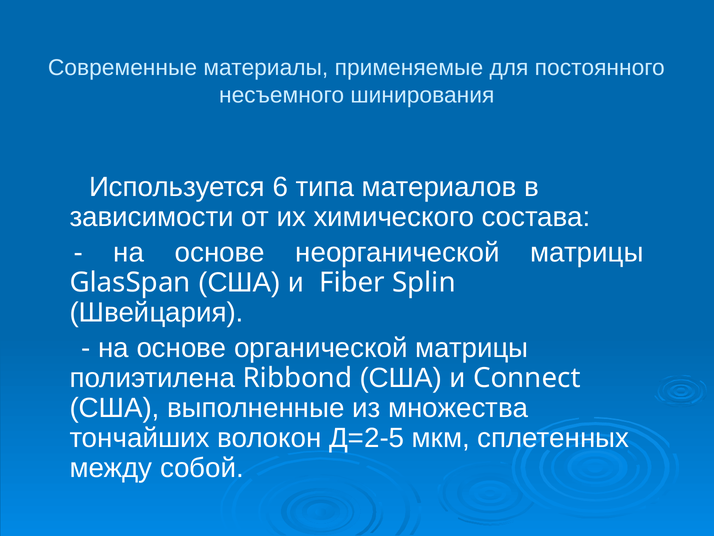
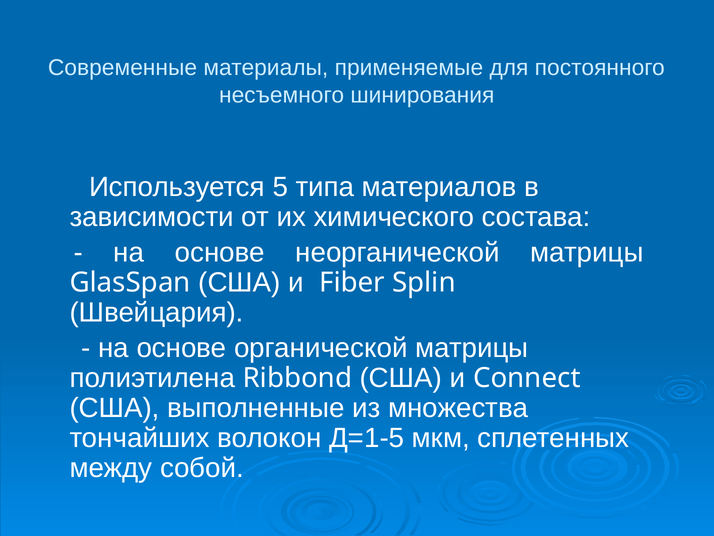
6: 6 -> 5 (280, 187)
Д=2-5: Д=2-5 -> Д=1-5 (367, 438)
